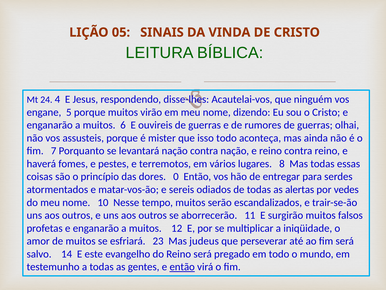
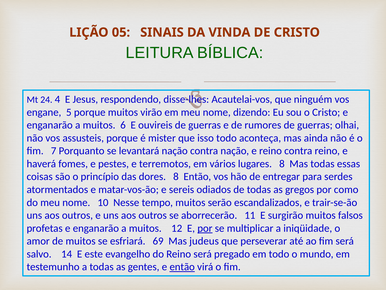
dores 0: 0 -> 8 (176, 176)
alertas: alertas -> gregos (300, 189)
vedes: vedes -> como (346, 189)
por underline: none -> present (205, 228)
23: 23 -> 69 (158, 241)
